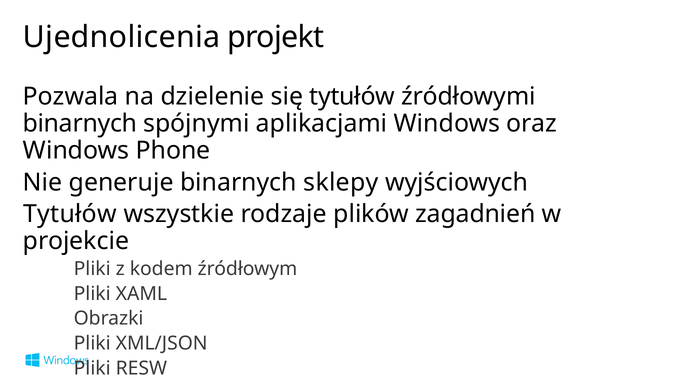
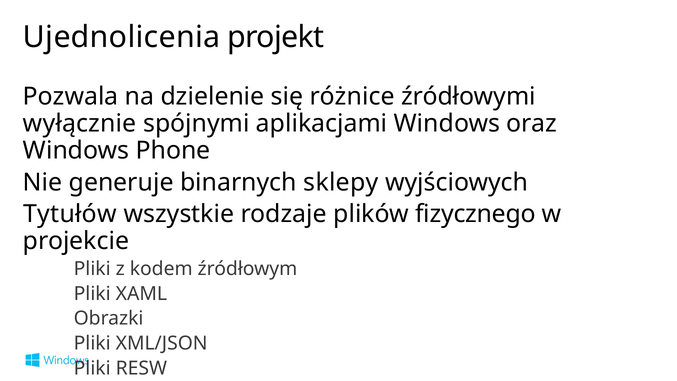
się tytułów: tytułów -> różnice (352, 97)
binarnych: binarnych -> wyłącznie (80, 123)
zagadnień: zagadnień -> fizycznego (475, 214)
